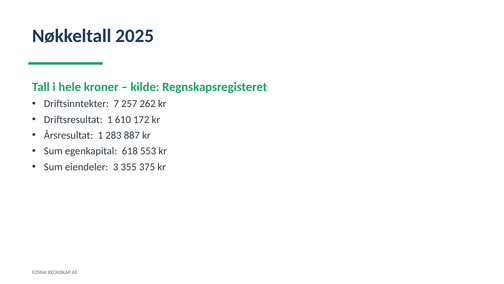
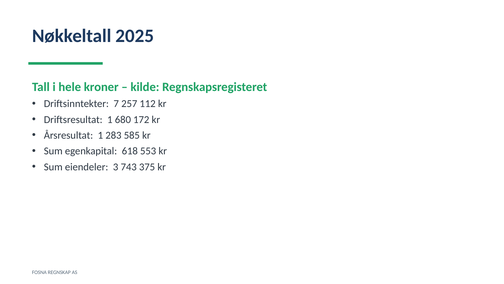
262: 262 -> 112 (148, 104)
610: 610 -> 680 (123, 119)
887: 887 -> 585 (132, 135)
355: 355 -> 743 (129, 167)
